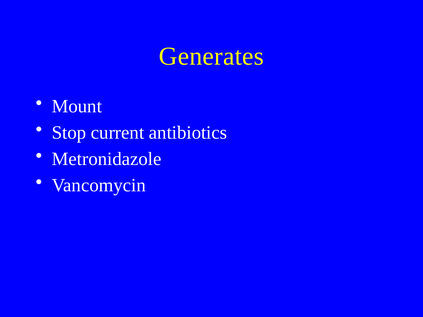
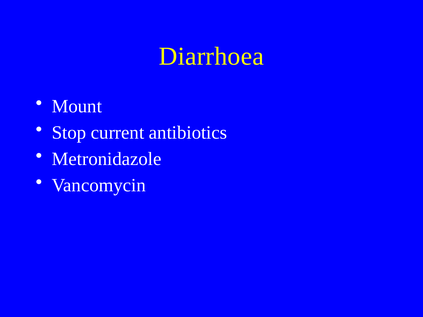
Generates: Generates -> Diarrhoea (211, 56)
